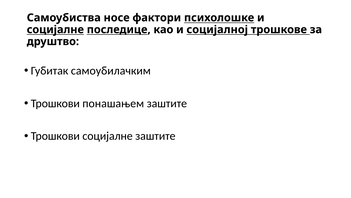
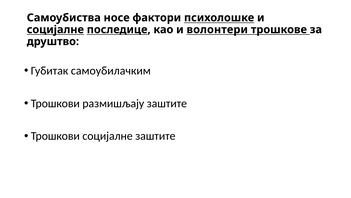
социјалној: социјалној -> волонтери (217, 30)
понашањем: понашањем -> размишљају (113, 103)
